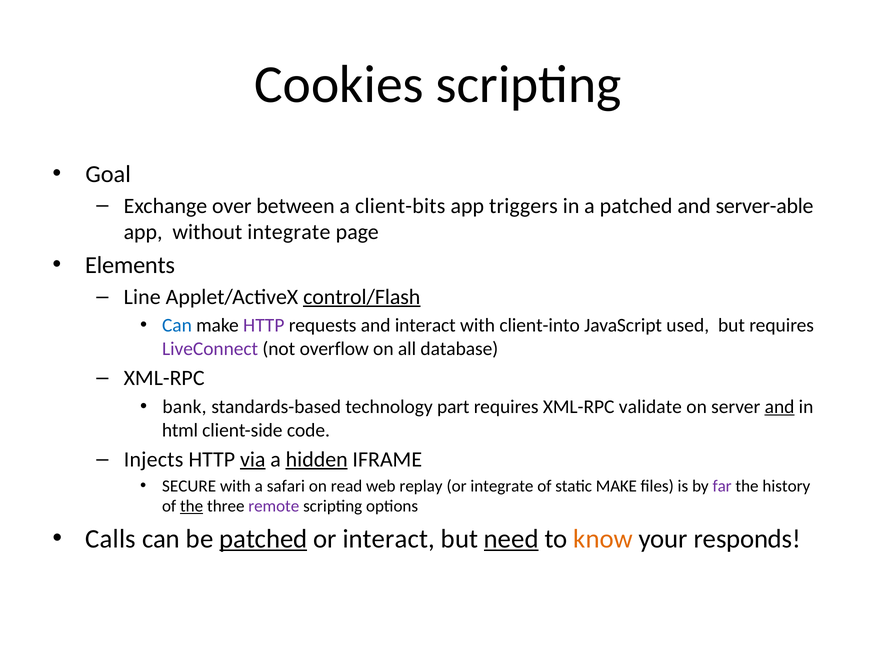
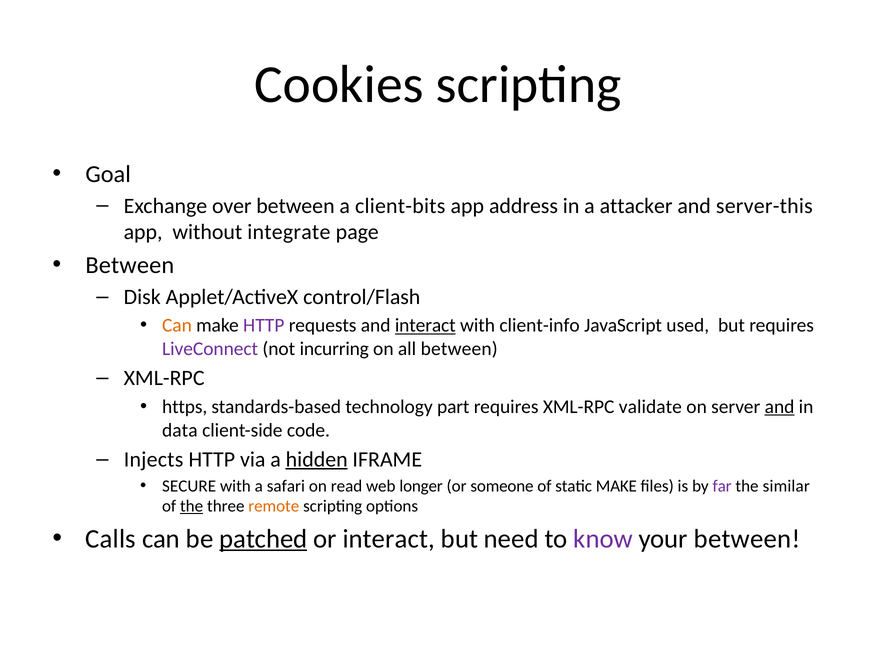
triggers: triggers -> address (523, 206)
a patched: patched -> attacker (636, 206)
server-able: server-able -> server-this (764, 206)
Elements: Elements -> Between (130, 265)
Line: Line -> Disk (142, 297)
control/Flash underline: present -> none (362, 297)
Can colour: blue -> orange (177, 325)
interact underline: none -> present (425, 325)
client-into: client-into -> client-info (540, 325)
overflow: overflow -> incurring (334, 349)
all database: database -> between (459, 349)
bank: bank -> https (185, 407)
html: html -> data (180, 430)
via underline: present -> none (253, 459)
replay: replay -> longer (421, 486)
or integrate: integrate -> someone (502, 486)
history: history -> similar (786, 486)
remote colour: purple -> orange (274, 506)
need underline: present -> none (511, 539)
know colour: orange -> purple (603, 539)
your responds: responds -> between (747, 539)
